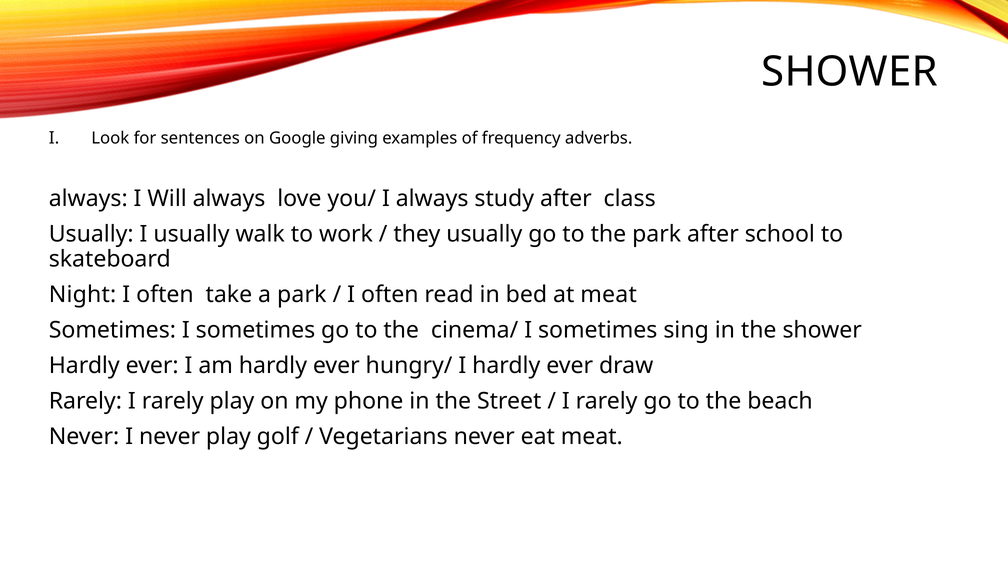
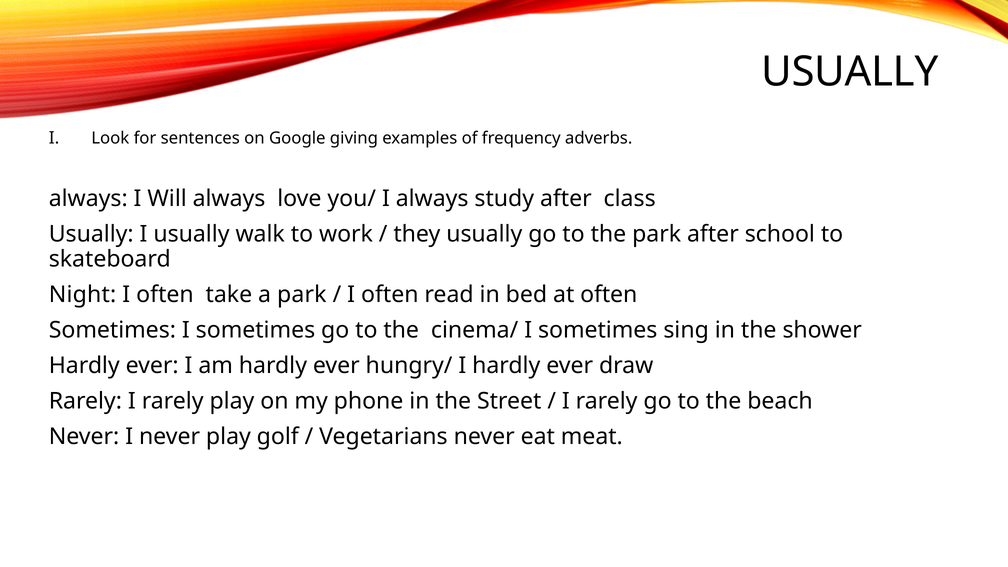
SHOWER: SHOWER -> USUALLY (850, 72)
at meat: meat -> often (609, 295)
